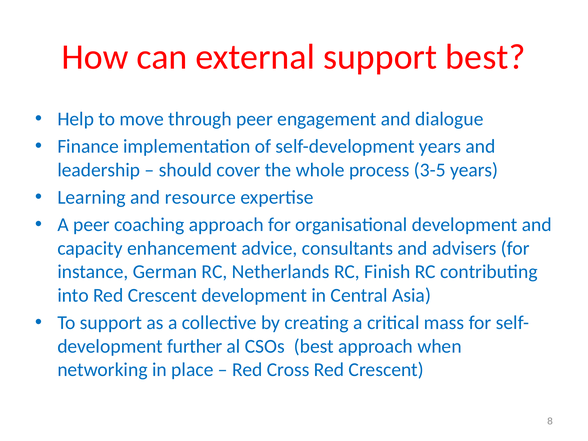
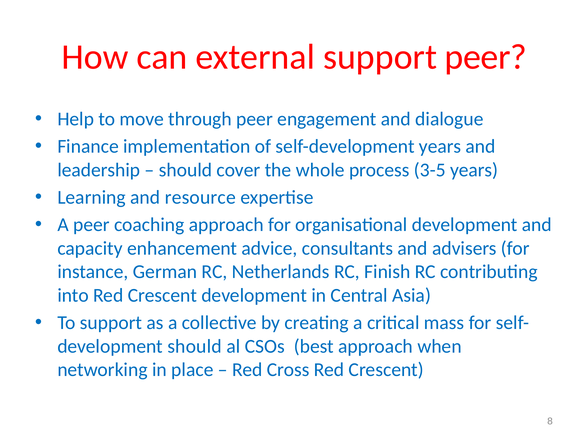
support best: best -> peer (486, 57)
development further: further -> should (195, 346)
